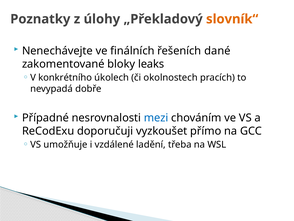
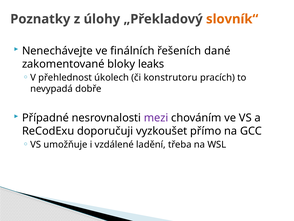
konkrétního: konkrétního -> přehlednost (65, 77)
okolnostech: okolnostech -> konstrutoru (171, 77)
mezi colour: blue -> purple (156, 118)
